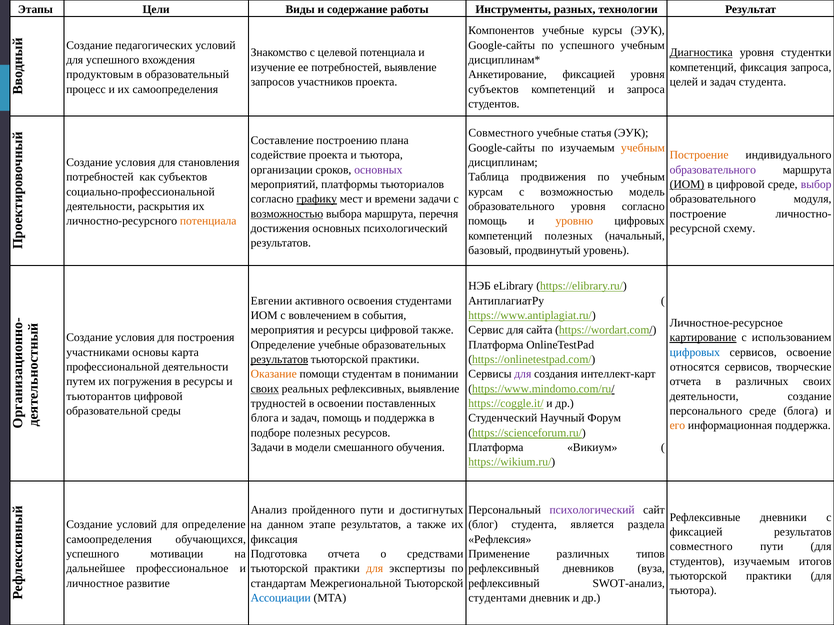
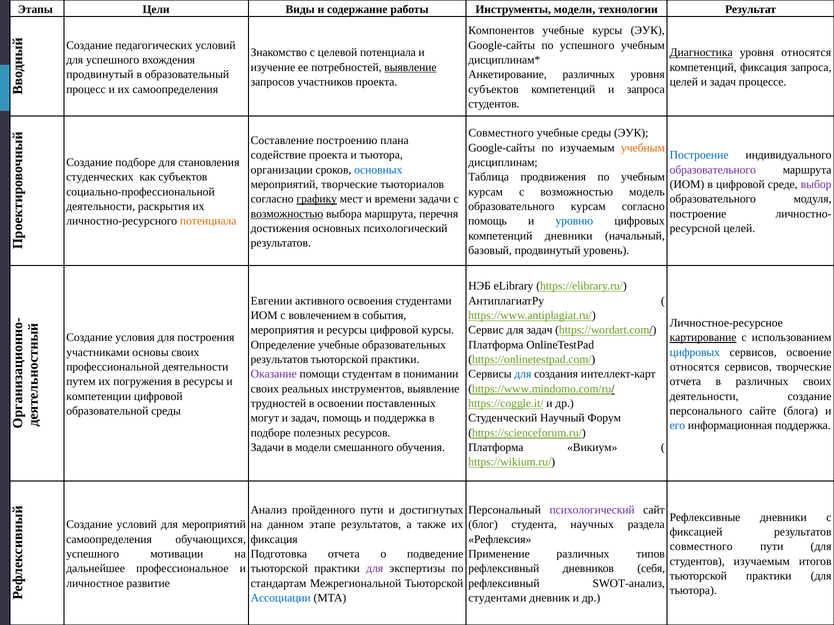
Инструменты разных: разных -> модели (575, 9)
уровня студентки: студентки -> относятся (806, 53)
выявление underline: none -> present (410, 67)
продуктовым: продуктовым -> продвинутый (100, 75)
Анкетирование фиксацией: фиксацией -> различных (589, 75)
задач студента: студента -> процессе (763, 82)
учебные статья: статья -> среды (596, 133)
Построение colour: orange -> blue (699, 155)
условия: условия -> подборе (136, 163)
основных colour: purple -> blue (378, 170)
потребностей: потребностей -> студенческих (100, 177)
мероприятий платформы: платформы -> творческие (349, 185)
ИОМ underline: present -> none (687, 185)
образовательного уровня: уровня -> курсам (588, 207)
уровню colour: orange -> blue (574, 221)
схему: схему -> целей (739, 229)
компетенций полезных: полезных -> дневники (569, 236)
цифровой также: также -> курсы (438, 330)
для сайта: сайта -> задач (539, 330)
основы карта: карта -> своих (185, 352)
результатов underline: present -> none (279, 360)
Оказание colour: orange -> purple (274, 374)
для colour: purple -> blue (523, 374)
своих underline: present -> none (265, 389)
рефлексивных: рефлексивных -> инструментов (368, 389)
тьюторантов: тьюторантов -> компетенции (99, 396)
персонального среде: среде -> сайте (763, 411)
блога: блога -> могут (265, 418)
его colour: orange -> blue (677, 426)
для определение: определение -> мероприятий (214, 525)
является: является -> научных (592, 525)
средствами: средствами -> подведение (435, 554)
для colour: orange -> purple (375, 569)
вуза: вуза -> себя (651, 569)
